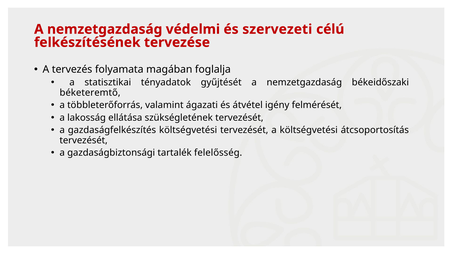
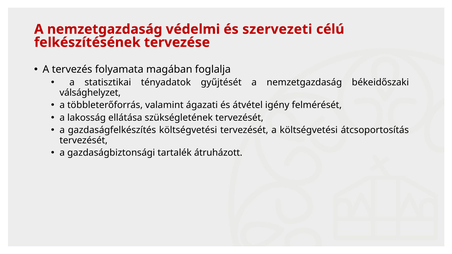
béketeremtő: béketeremtő -> válsághelyzet (90, 93)
felelősség: felelősség -> átruházott (218, 153)
